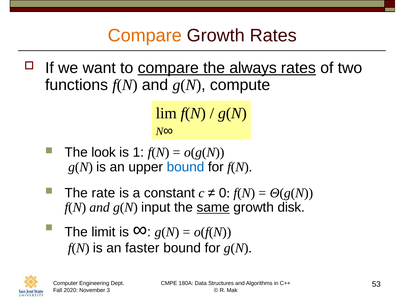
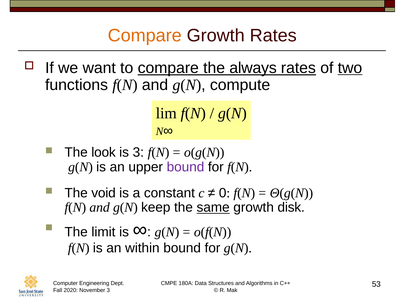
two underline: none -> present (350, 68)
is 1: 1 -> 3 (138, 152)
bound colour: blue -> purple (185, 167)
rate: rate -> void (104, 193)
input: input -> keep (156, 207)
faster: faster -> within (142, 248)
